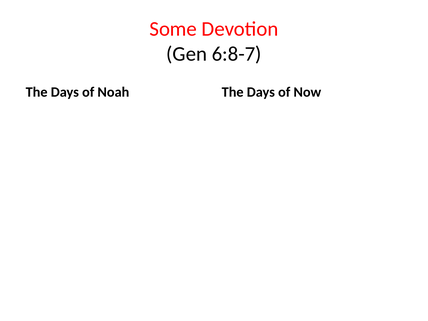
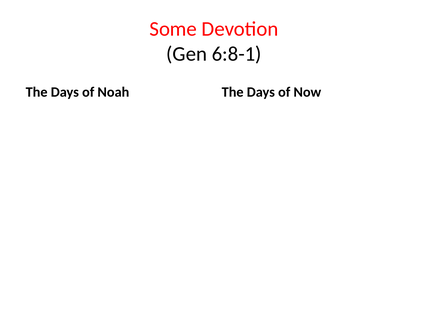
6:8-7: 6:8-7 -> 6:8-1 (237, 54)
